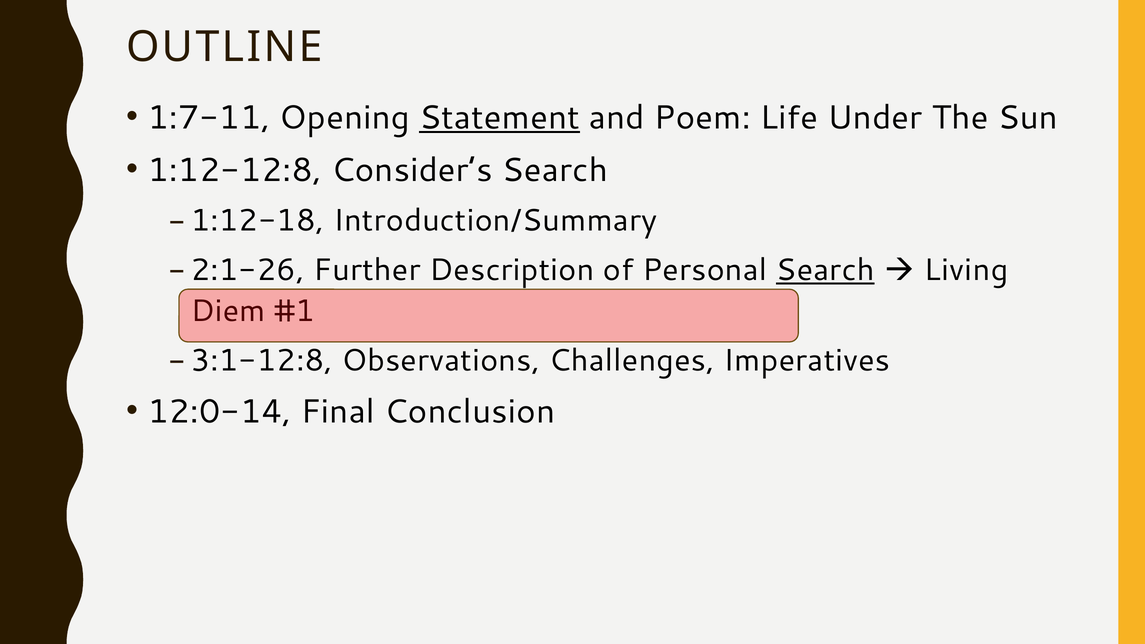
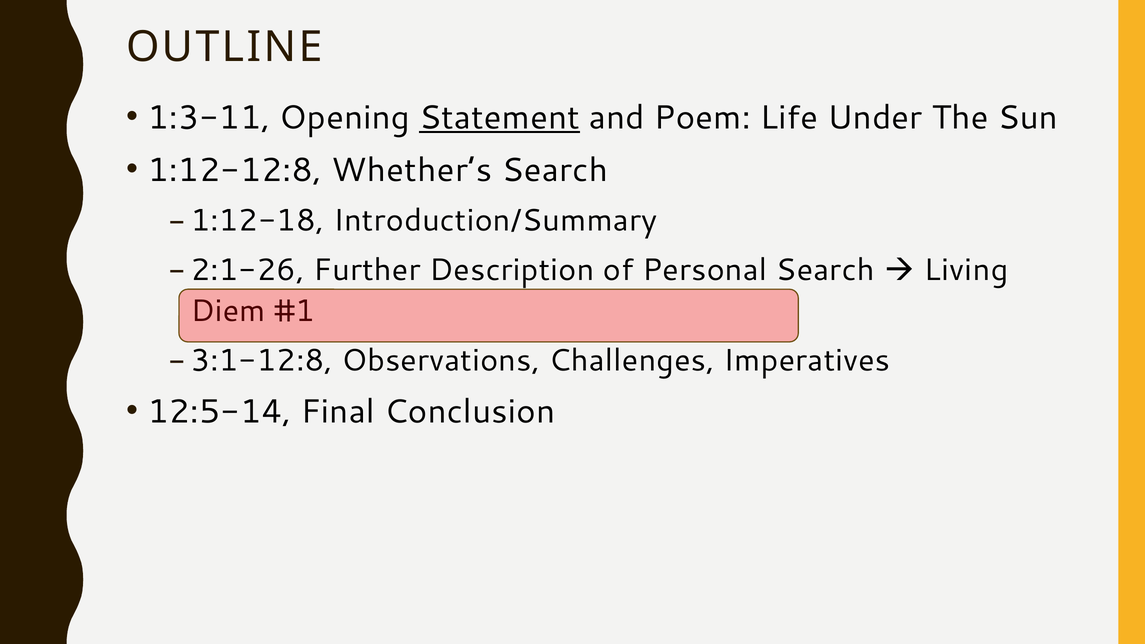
1:7-11: 1:7-11 -> 1:3-11 (209, 118)
Consider’s: Consider’s -> Whether’s (412, 170)
Search underline: present -> none (825, 270)
12:0-14: 12:0-14 -> 12:5-14 (220, 412)
